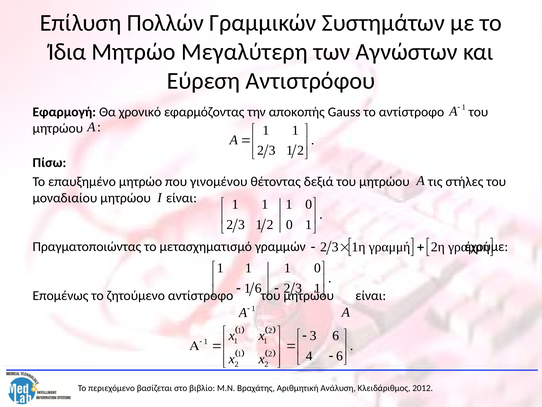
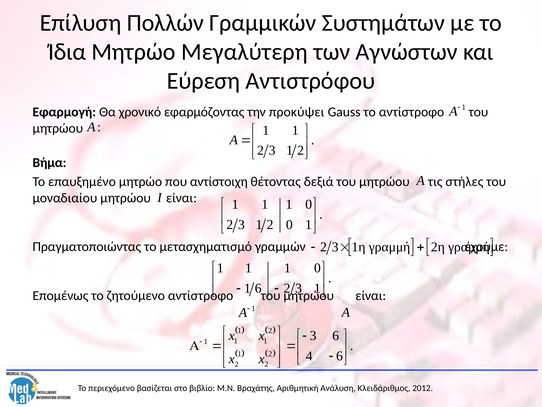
αποκοπής: αποκοπής -> προκύψει (297, 112)
Πίσω: Πίσω -> Βήμα (49, 163)
γινομένου: γινομένου -> αντίστοιχη (219, 181)
